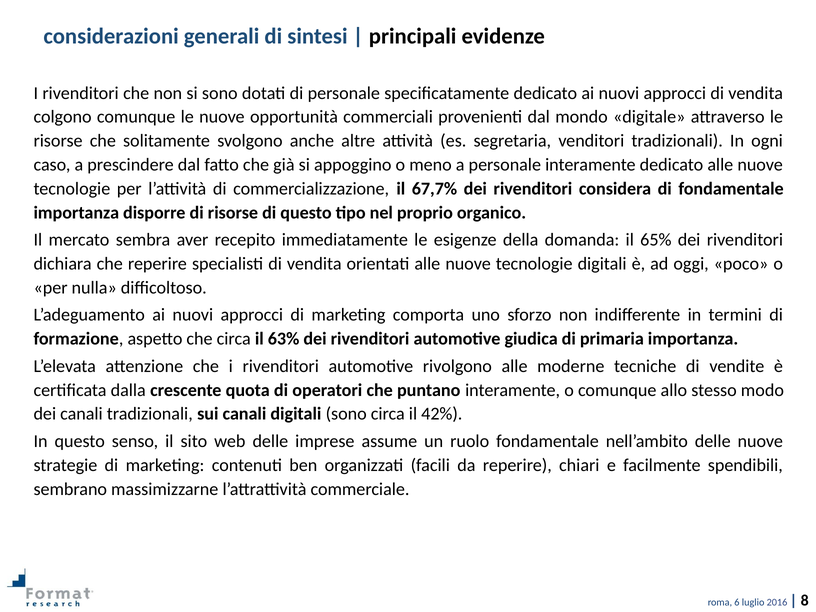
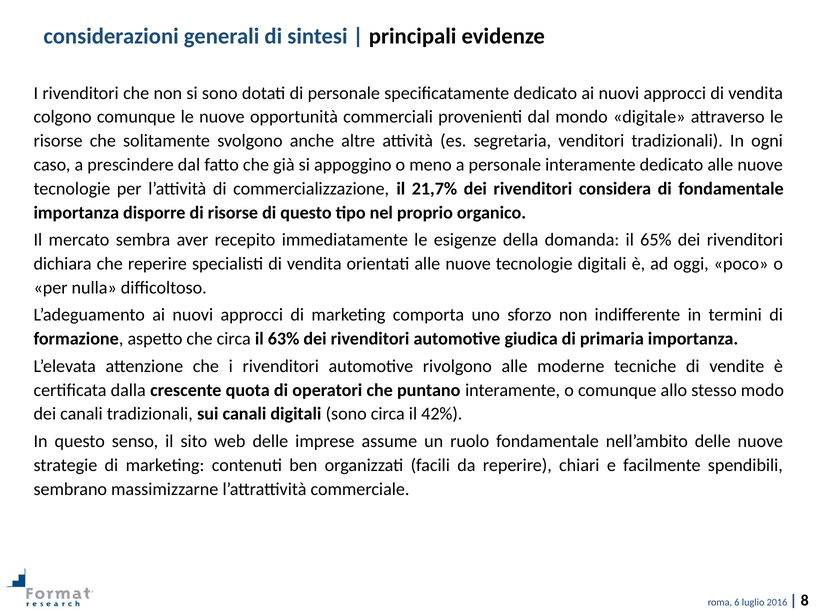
67,7%: 67,7% -> 21,7% (434, 189)
